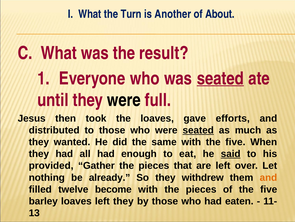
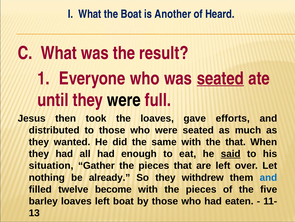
the Turn: Turn -> Boat (131, 14)
About: About -> Heard (220, 14)
seated underline: present -> none (198, 130)
with the five: five -> that (236, 142)
provided: provided -> situation (51, 165)
and colour: orange -> blue (268, 177)
left they: they -> boat (123, 201)
